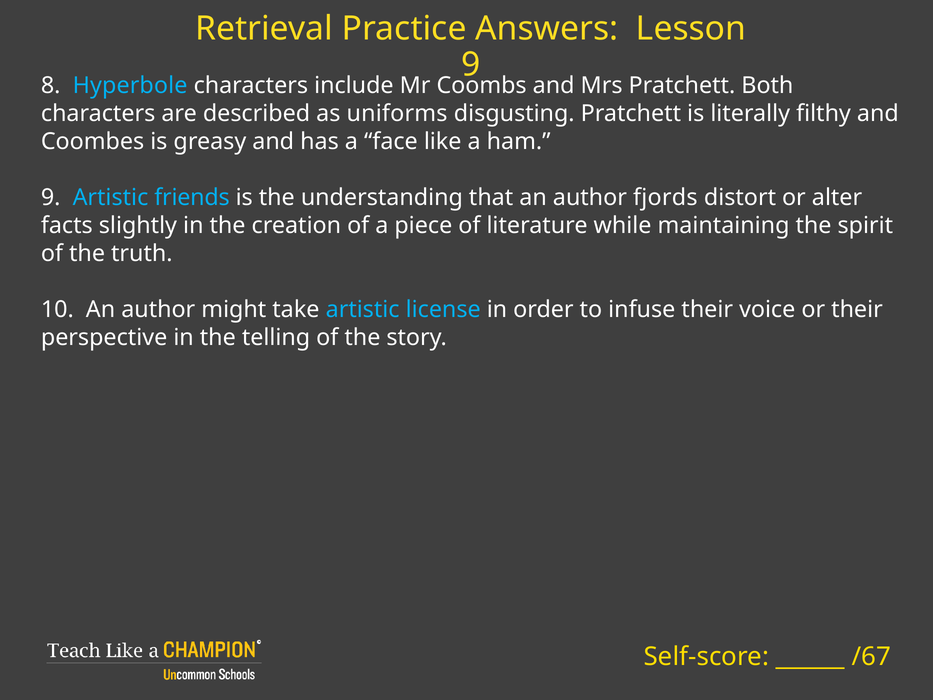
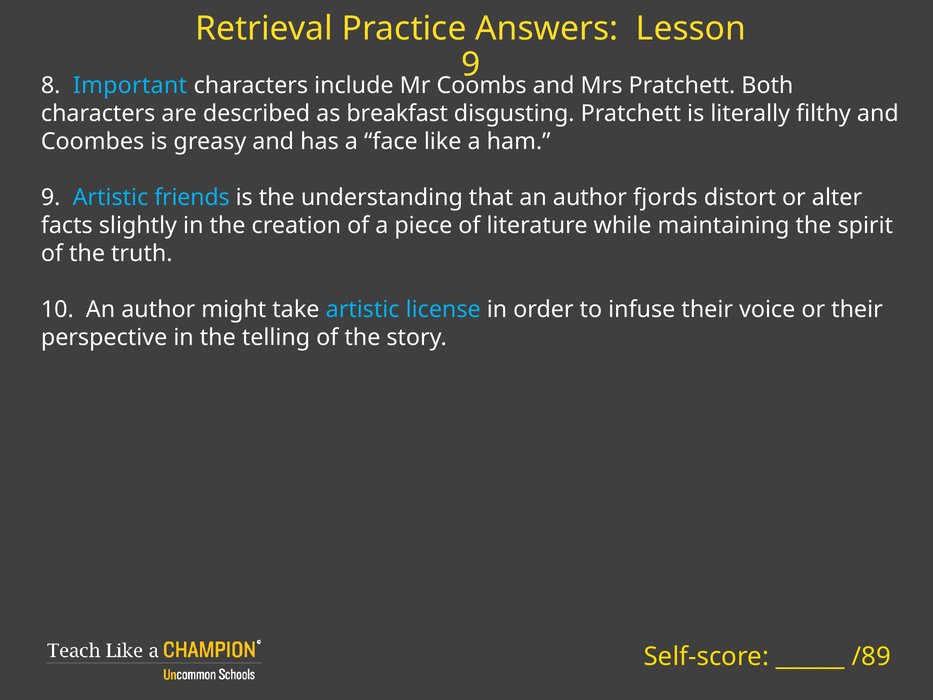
Hyperbole: Hyperbole -> Important (130, 85)
uniforms: uniforms -> breakfast (397, 113)
/67: /67 -> /89 (871, 656)
